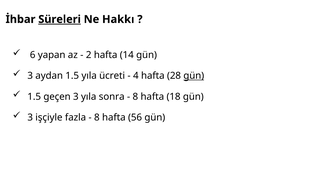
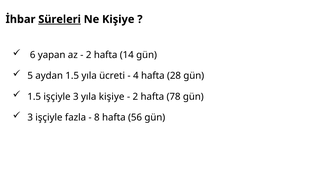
Ne Hakkı: Hakkı -> Kişiye (118, 19)
3: 3 -> 5 (30, 76)
gün underline: present -> none (194, 76)
1.5 geçen: geçen -> işçiyle (57, 96)
yıla sonra: sonra -> kişiye (112, 96)
8: 8 -> 2 (135, 96)
18: 18 -> 78 (174, 96)
